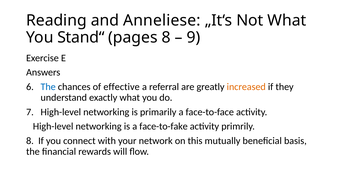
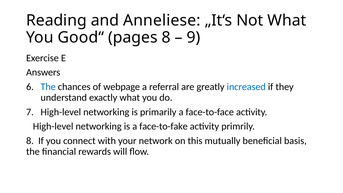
Stand“: Stand“ -> Good“ (81, 37)
effective: effective -> webpage (122, 87)
increased colour: orange -> blue (246, 87)
